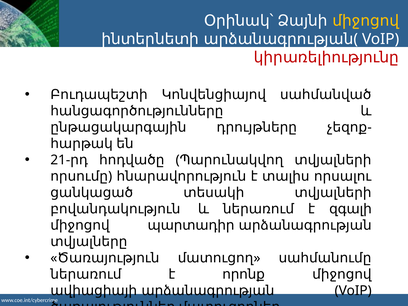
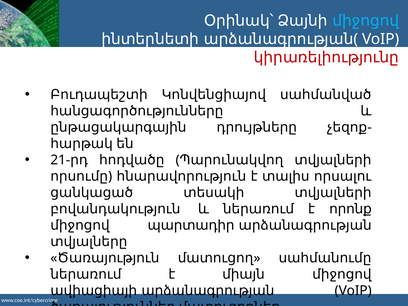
միջոցով colour: yellow -> light blue (366, 21)
զգալի: զգալի -> որոնք (351, 209)
որոնք: որոնք -> միայն (244, 274)
